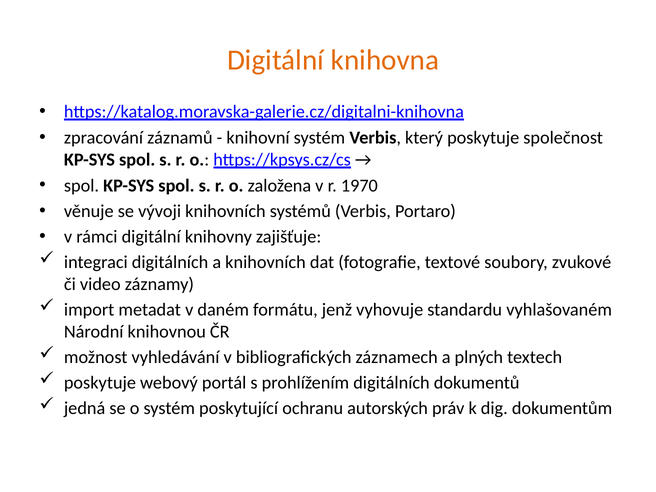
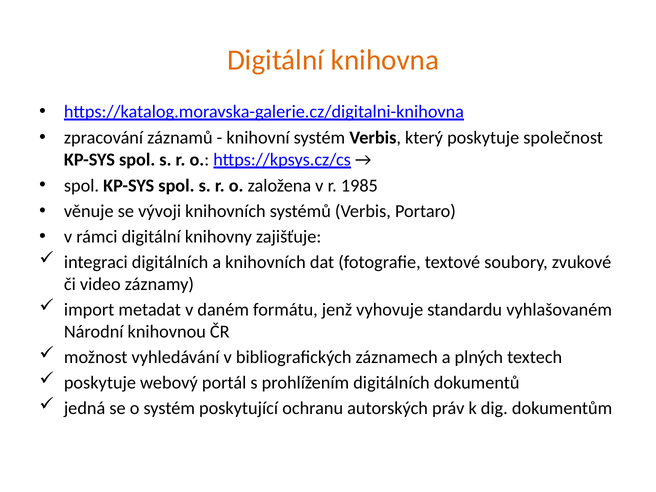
1970: 1970 -> 1985 (359, 186)
